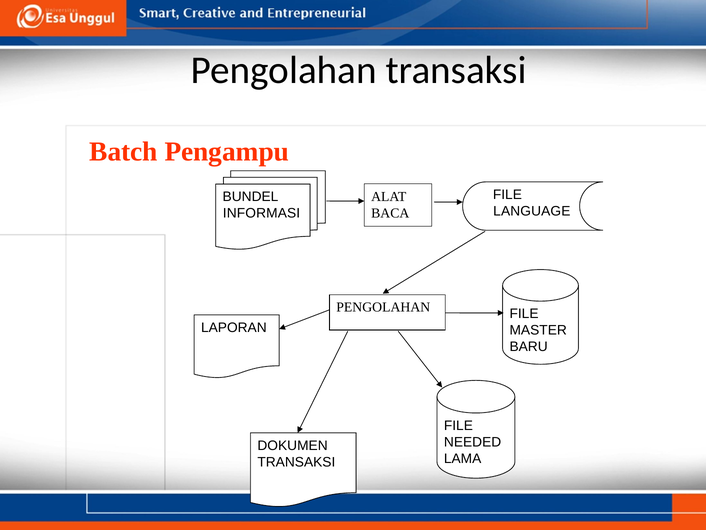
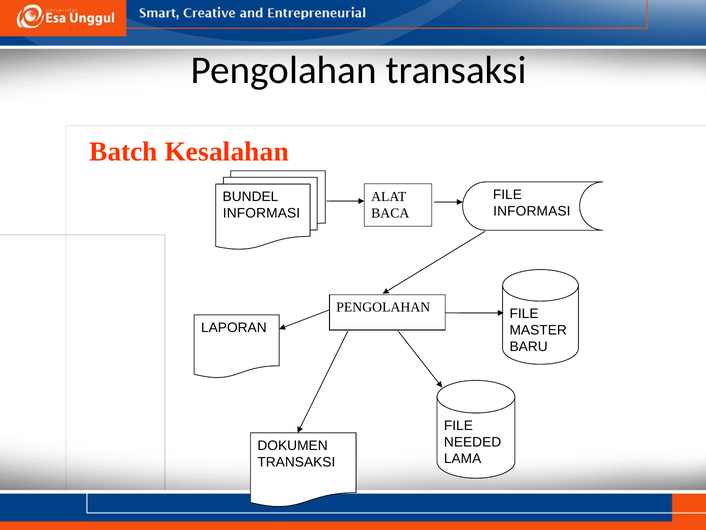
Pengampu: Pengampu -> Kesalahan (227, 151)
LANGUAGE: LANGUAGE -> INFORMASI (532, 211)
